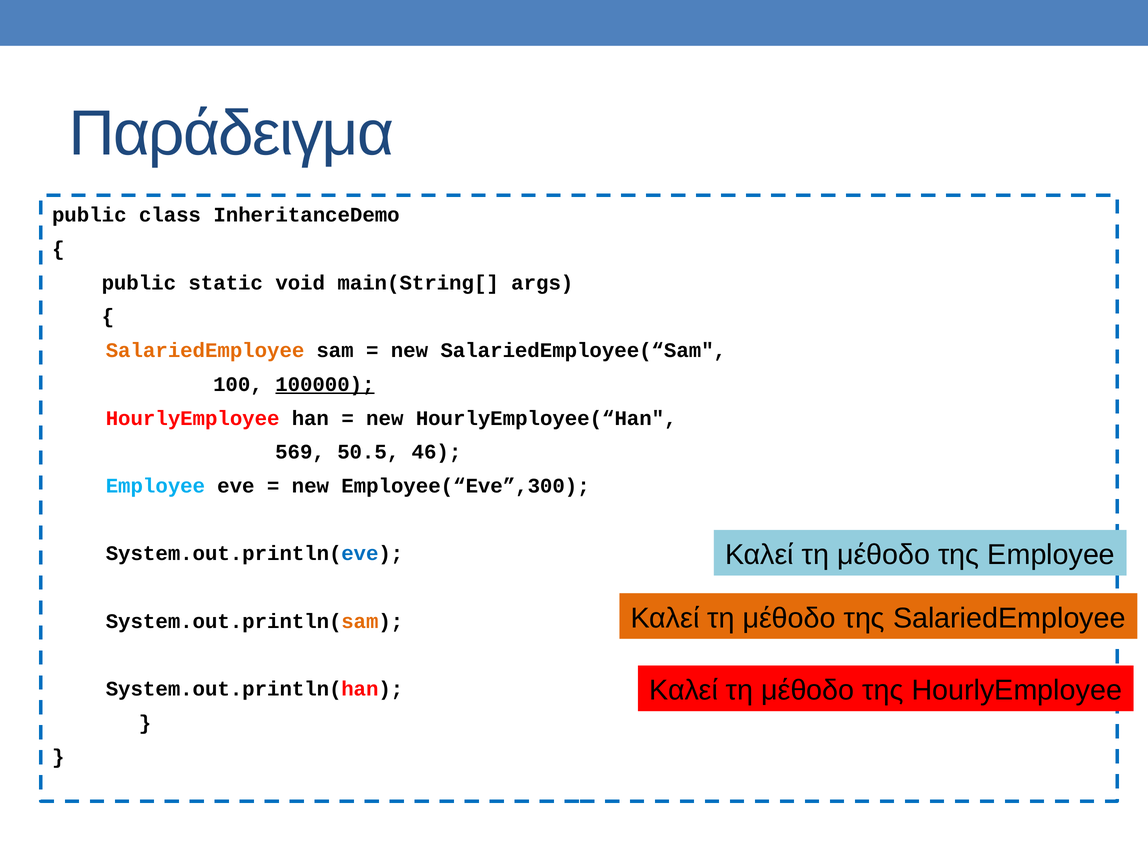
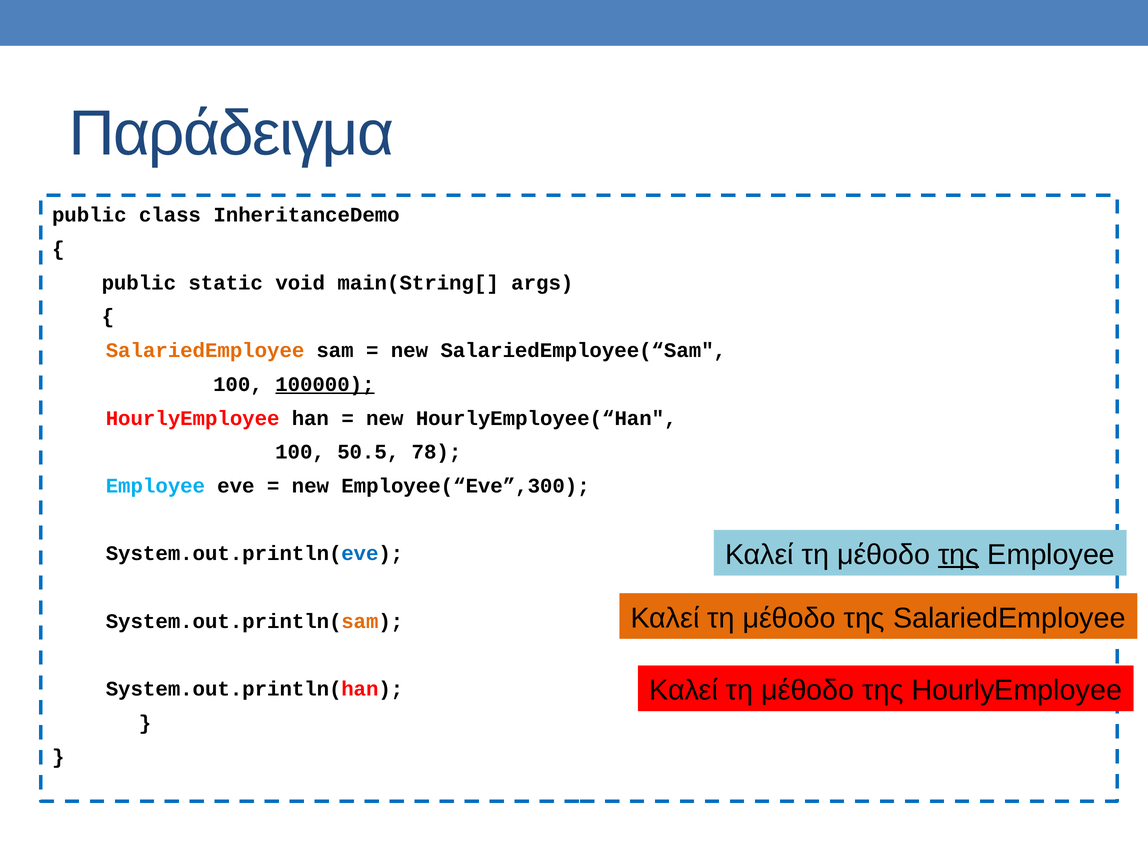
569: 569 -> 100 (300, 452)
46: 46 -> 78 (436, 452)
της underline: none -> present (959, 555)
